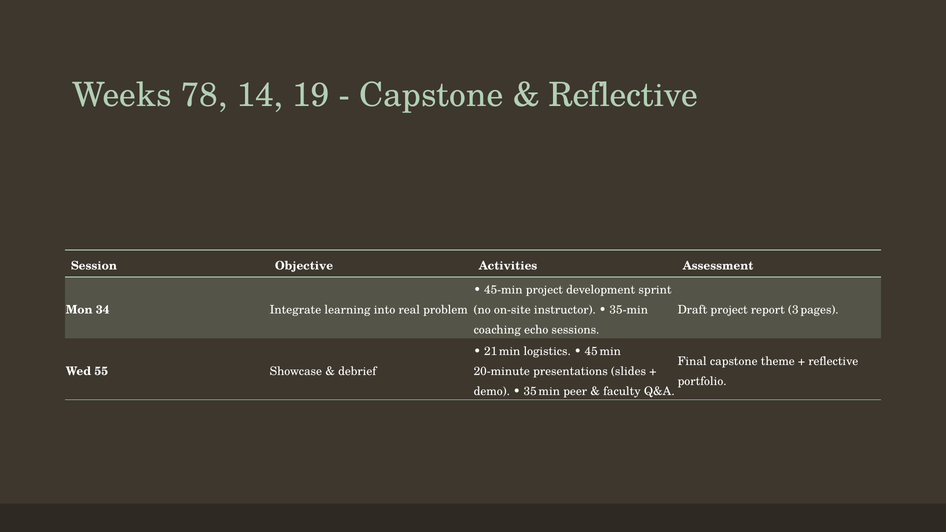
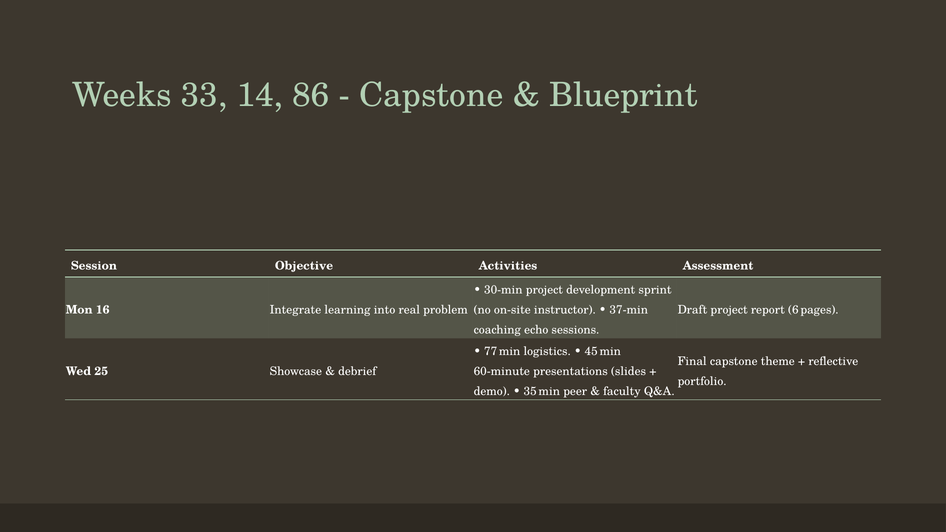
78: 78 -> 33 (204, 95)
19: 19 -> 86 (311, 95)
Reflective: Reflective -> Blueprint (623, 95)
45‑min: 45‑min -> 30‑min (503, 290)
35‑min: 35‑min -> 37‑min (629, 310)
3: 3 -> 6 (793, 310)
34: 34 -> 16 (103, 310)
21: 21 -> 77 (491, 351)
20‑minute: 20‑minute -> 60‑minute (502, 371)
55: 55 -> 25 (101, 371)
